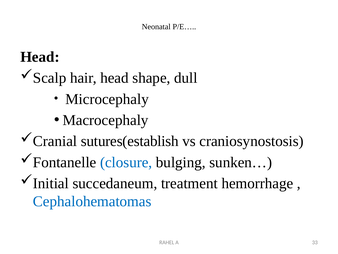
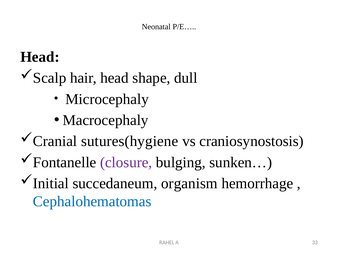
sutures(establish: sutures(establish -> sutures(hygiene (130, 141)
closure colour: blue -> purple (126, 162)
treatment: treatment -> organism (189, 183)
